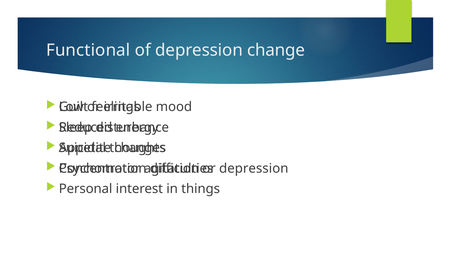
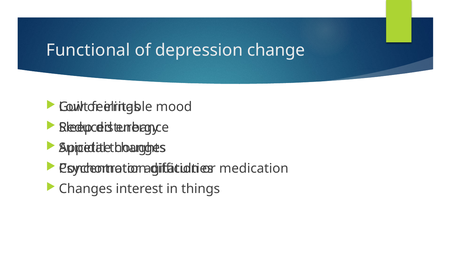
depression: depression -> medication (254, 168)
Personal: Personal -> Changes (86, 189)
